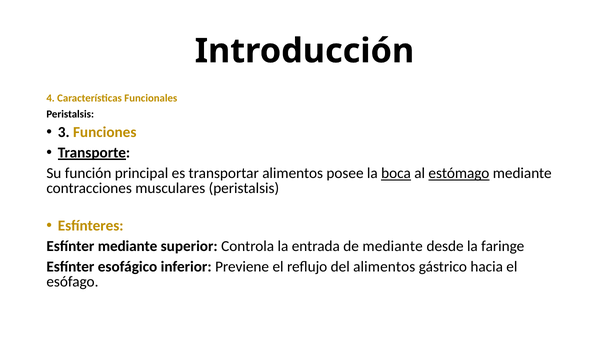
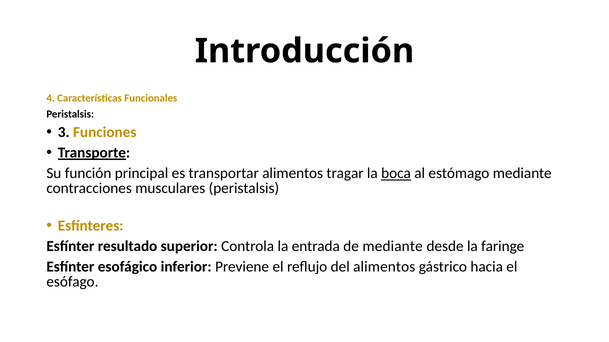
posee: posee -> tragar (345, 174)
estómago underline: present -> none (459, 174)
Esfínter mediante: mediante -> resultado (128, 247)
